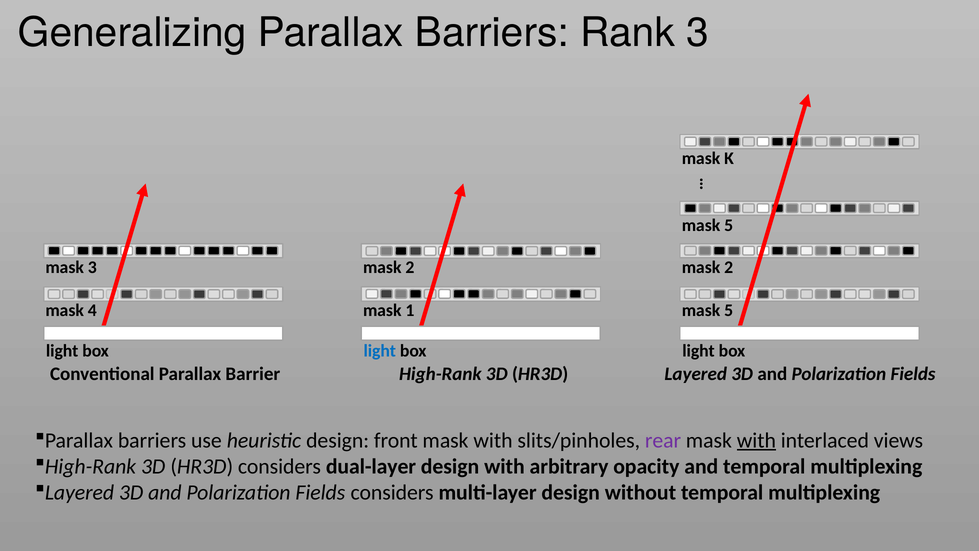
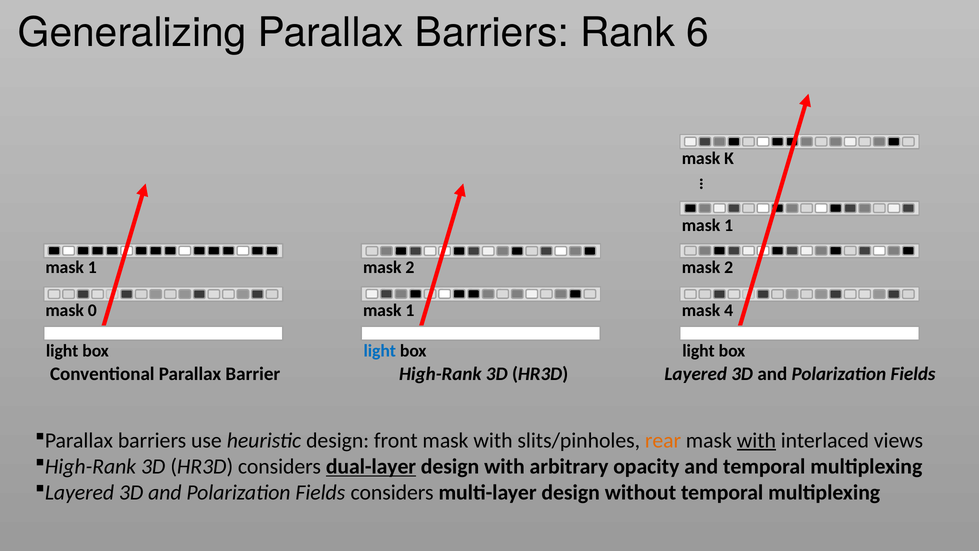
Rank 3: 3 -> 6 (698, 33)
5: 5 -> 1 (729, 225)
3: 3 -> 1 (92, 268)
4: 4 -> 0 (92, 310)
5: 5 -> 4 (729, 310)
rear colour: purple -> orange (663, 440)
dual-layer underline: none -> present (371, 466)
